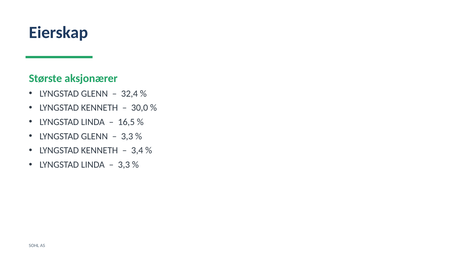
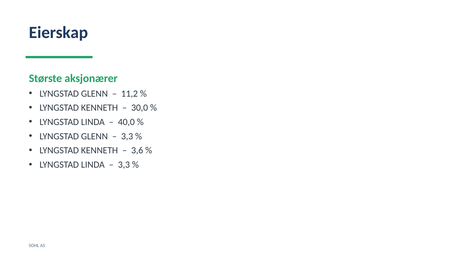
32,4: 32,4 -> 11,2 (129, 93)
16,5: 16,5 -> 40,0 (126, 122)
3,4: 3,4 -> 3,6 (137, 150)
